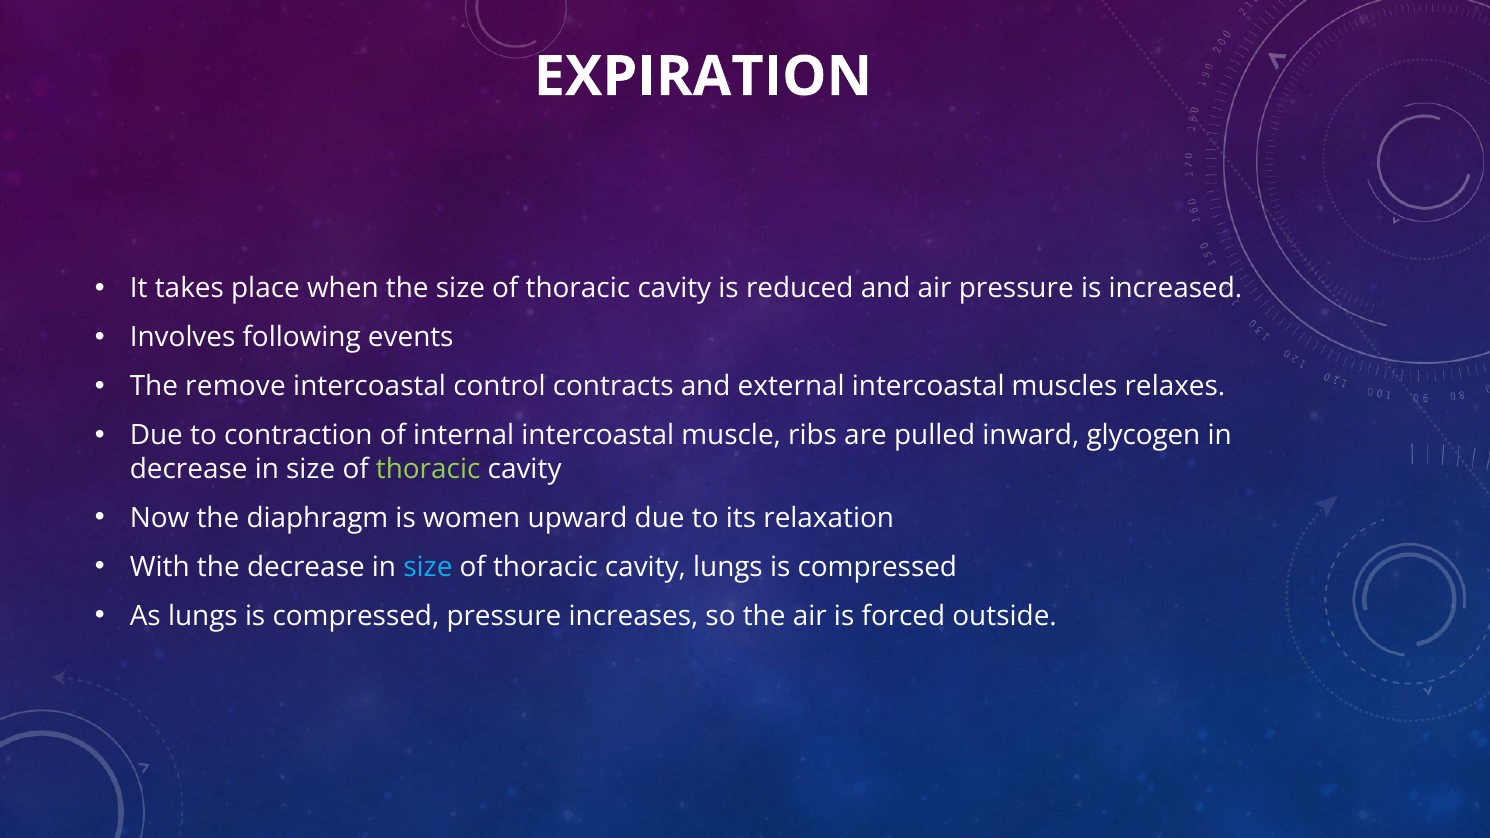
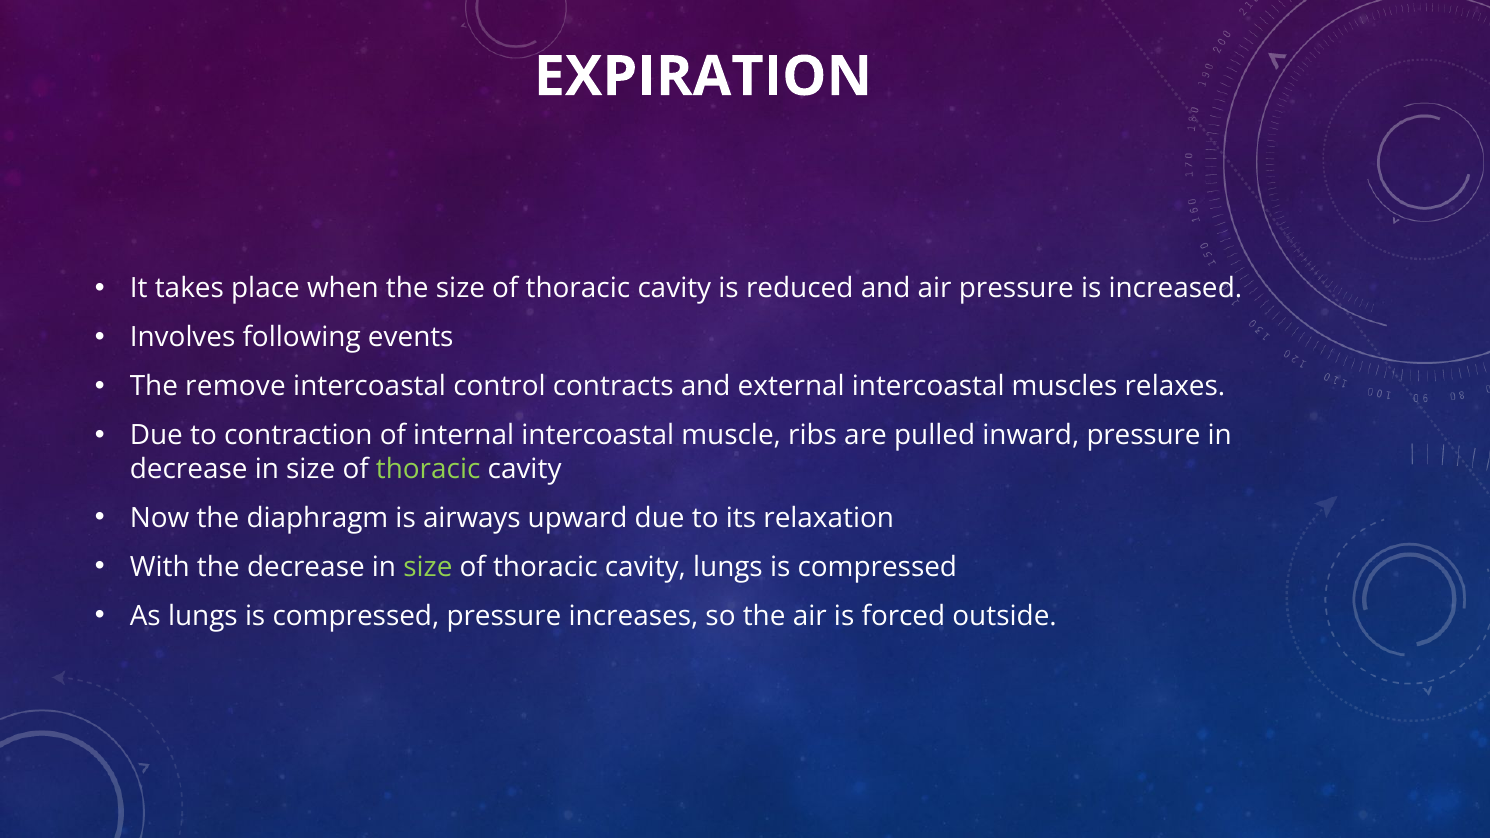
inward glycogen: glycogen -> pressure (1144, 436)
women: women -> airways (472, 518)
size colour: light blue -> light green (428, 567)
